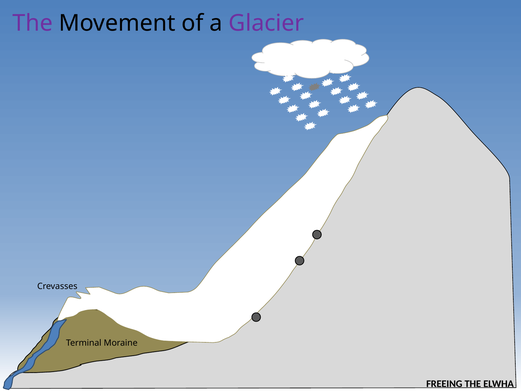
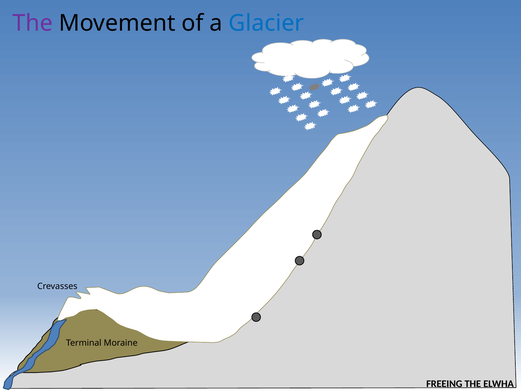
Glacier colour: purple -> blue (266, 23)
